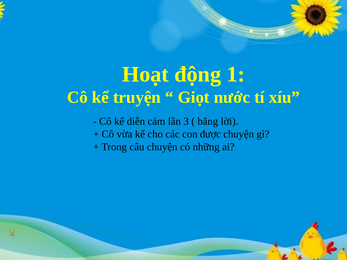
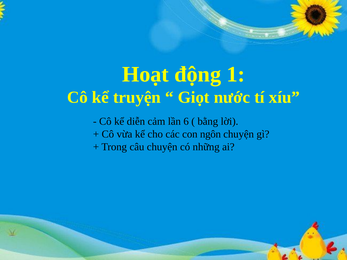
3: 3 -> 6 (186, 122)
được: được -> ngôn (210, 134)
